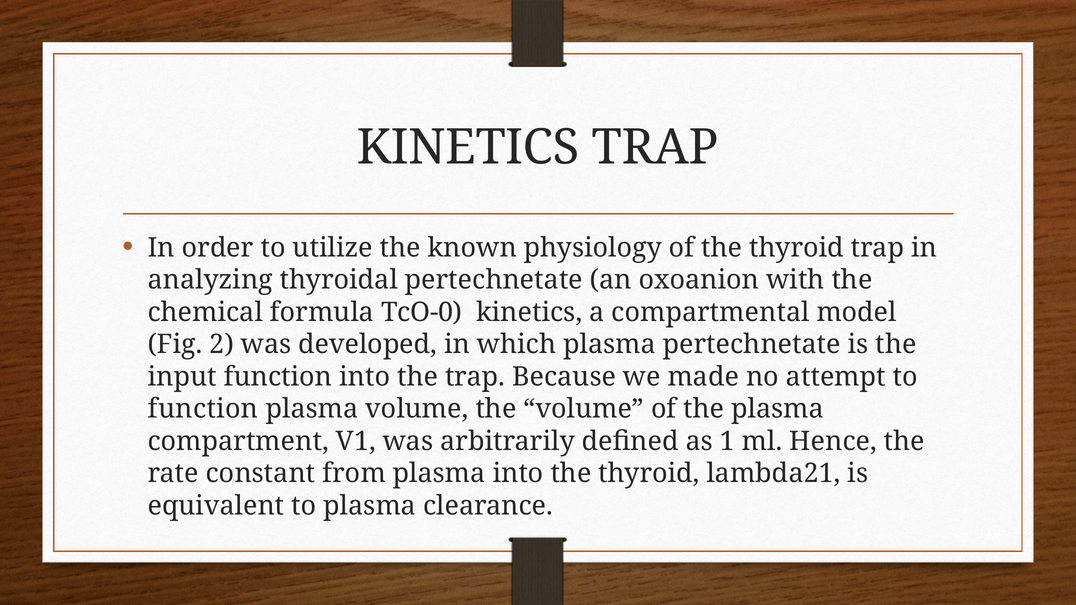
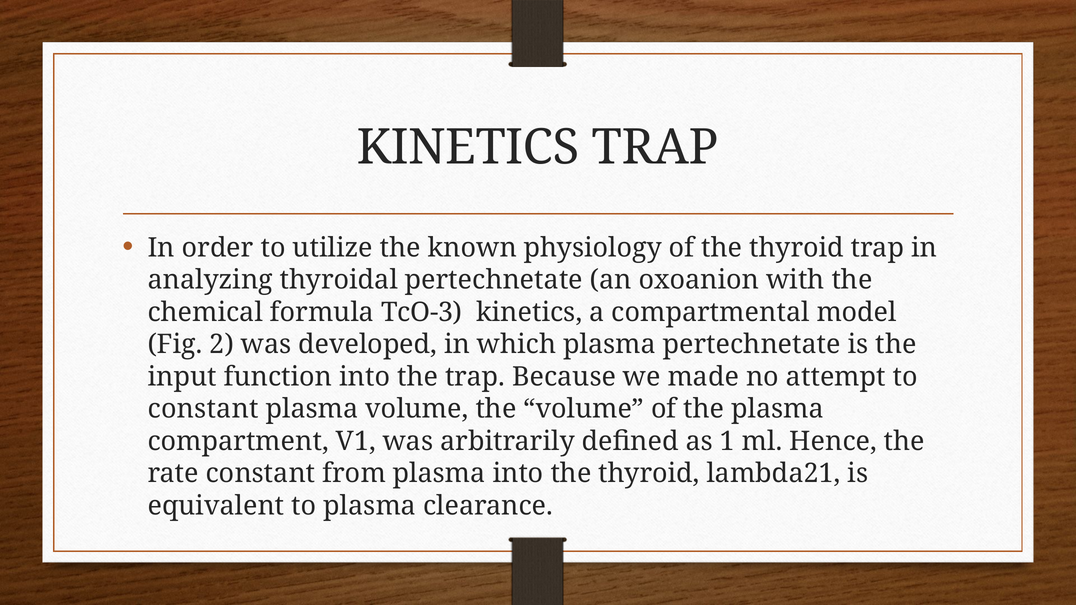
TcO-0: TcO-0 -> TcO-3 (422, 312)
function: function -> constant (203, 409)
